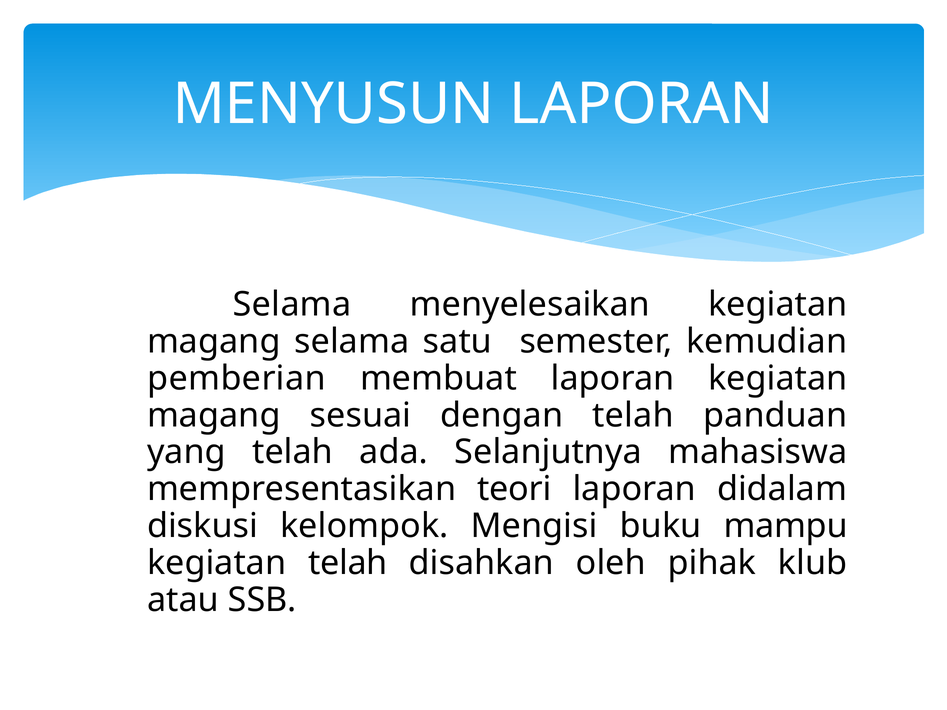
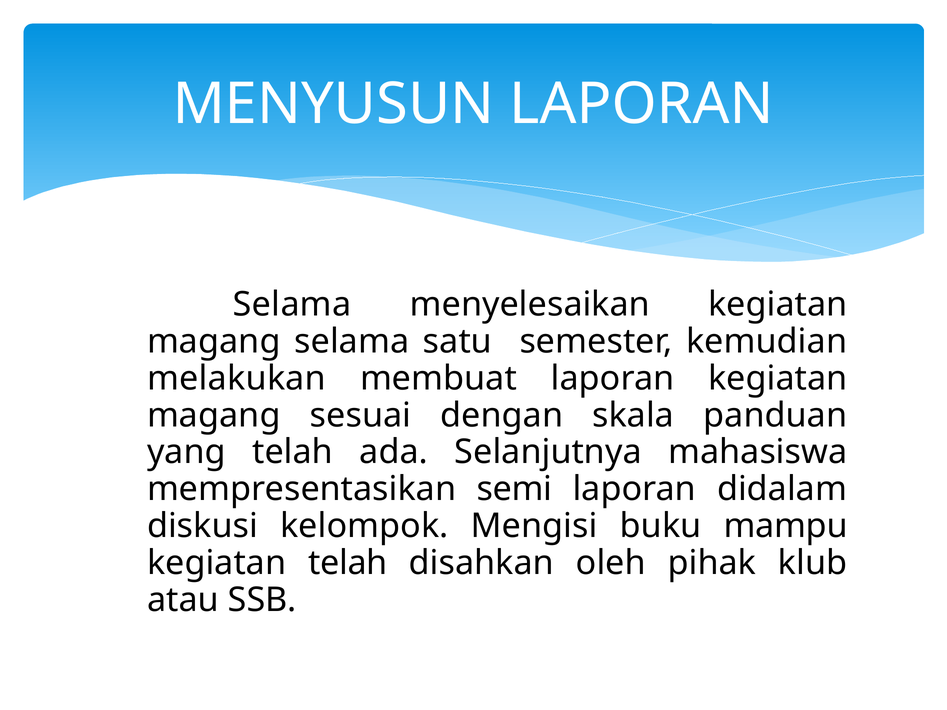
pemberian: pemberian -> melakukan (237, 379)
dengan telah: telah -> skala (633, 415)
teori: teori -> semi (515, 489)
